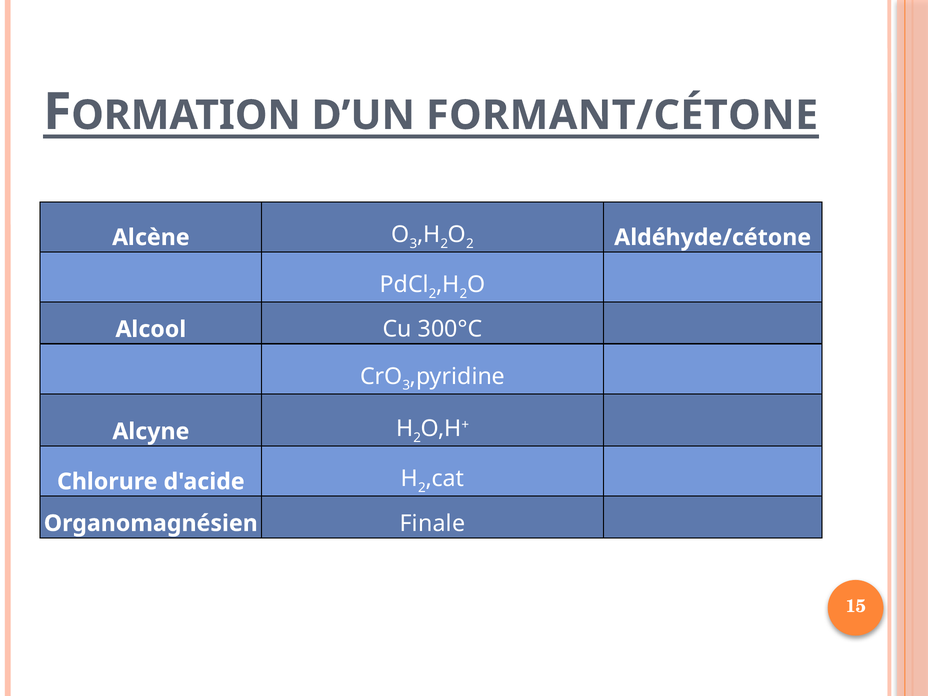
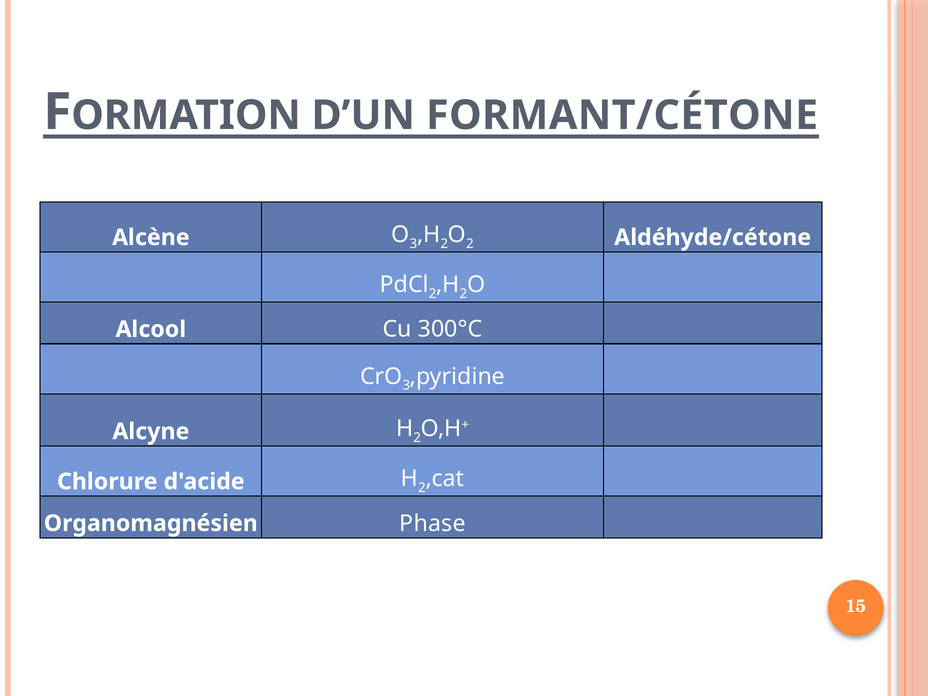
Finale: Finale -> Phase (432, 523)
